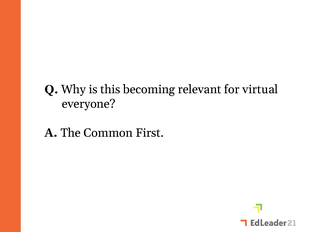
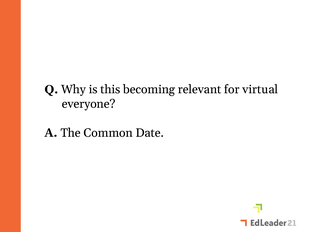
First: First -> Date (150, 133)
